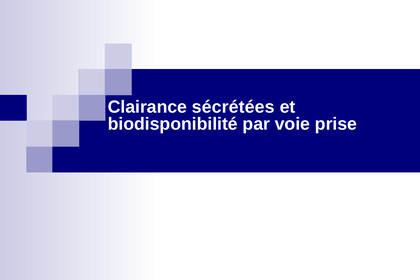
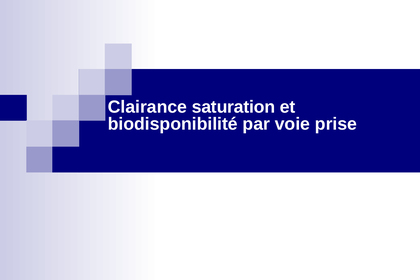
sécrétées: sécrétées -> saturation (234, 107)
